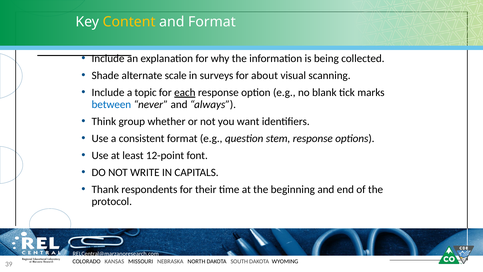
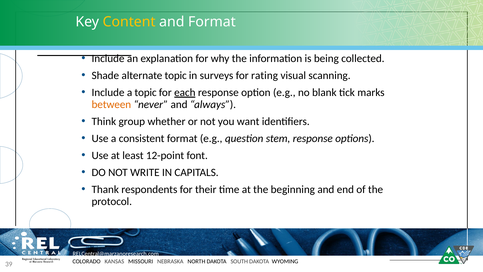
alternate scale: scale -> topic (176, 75)
about: about -> rating (265, 75)
between colour: blue -> orange (111, 104)
